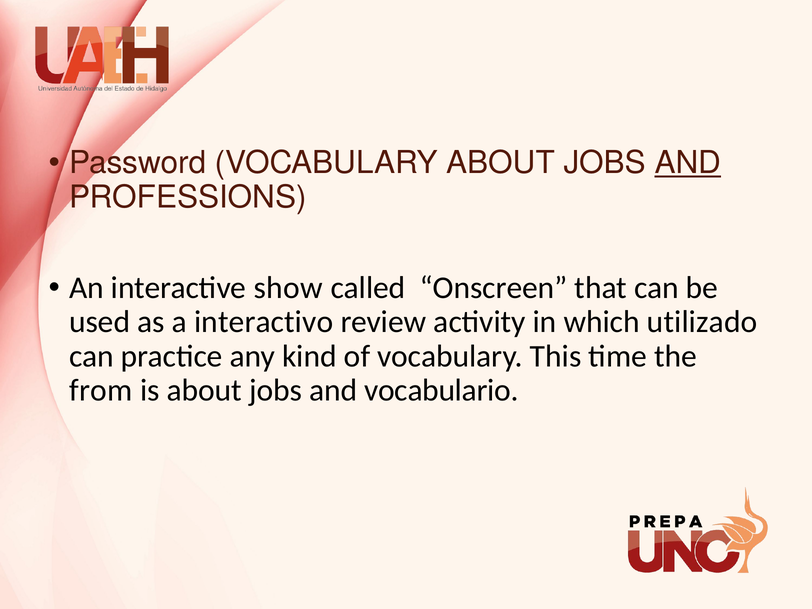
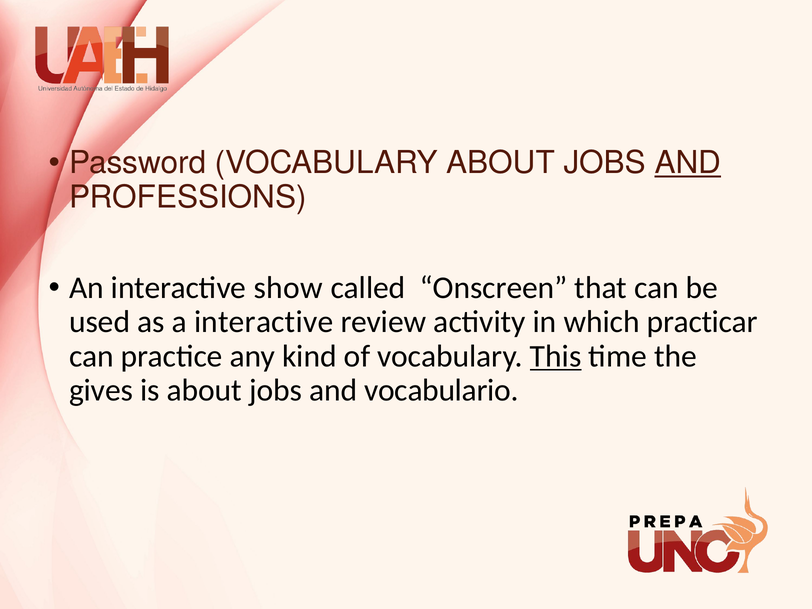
a interactivo: interactivo -> interactive (264, 322)
utilizado: utilizado -> practicar (702, 322)
This underline: none -> present (556, 356)
from: from -> gives (101, 390)
